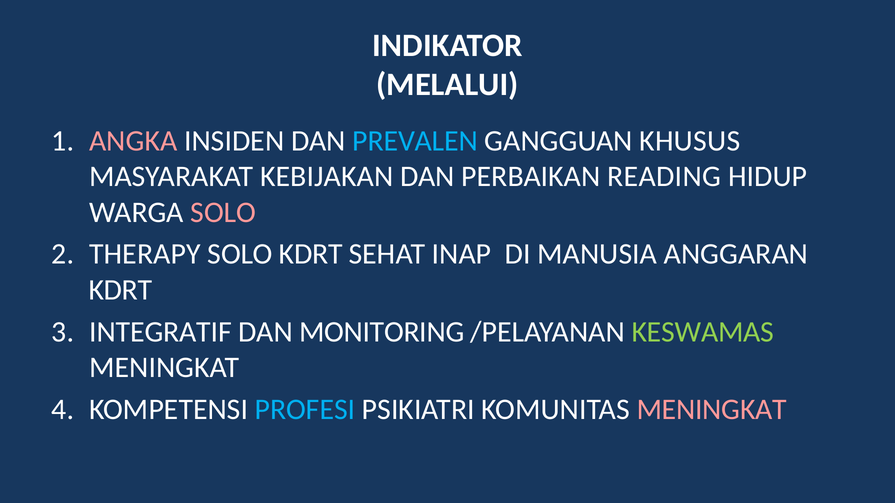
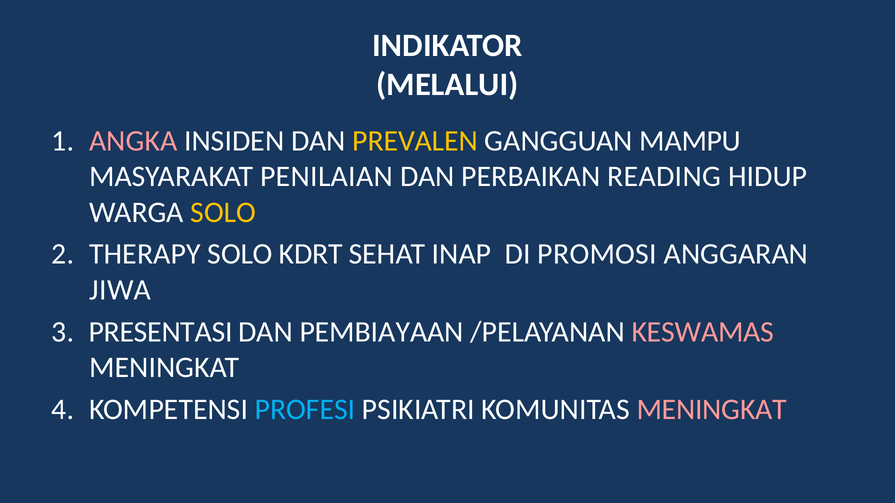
PREVALEN colour: light blue -> yellow (415, 141)
KHUSUS: KHUSUS -> MAMPU (690, 141)
KEBIJAKAN: KEBIJAKAN -> PENILAIAN (327, 177)
SOLO colour: pink -> yellow (223, 213)
MANUSIA: MANUSIA -> PROMOSI (597, 254)
KDRT: KDRT -> JIWA (120, 290)
INTEGRATIF: INTEGRATIF -> PRESENTASI (161, 332)
MONITORING: MONITORING -> PEMBIAYAAN (382, 332)
KESWAMAS colour: light green -> pink (703, 332)
